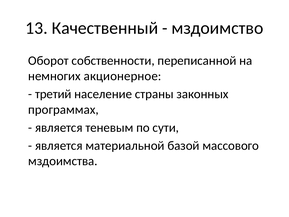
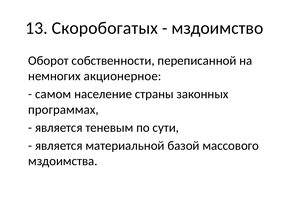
Качественный: Качественный -> Скоробогатых (105, 28)
третий: третий -> самом (53, 94)
